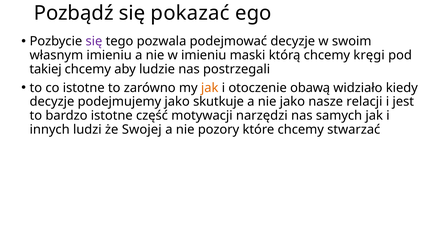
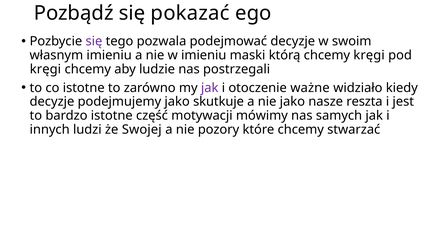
takiej: takiej -> kręgi (45, 69)
jak colour: orange -> purple (210, 88)
obawą: obawą -> ważne (310, 88)
relacji: relacji -> reszta (364, 102)
narzędzi: narzędzi -> mówimy (262, 116)
